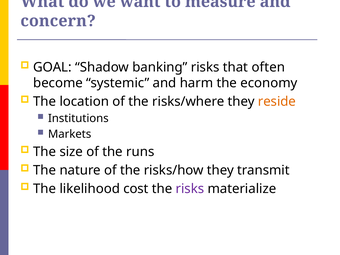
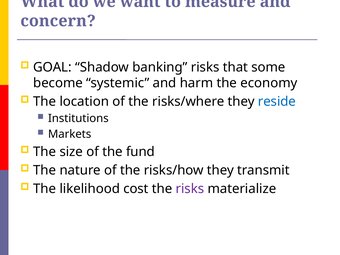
often: often -> some (268, 67)
reside colour: orange -> blue (277, 102)
runs: runs -> fund (140, 152)
